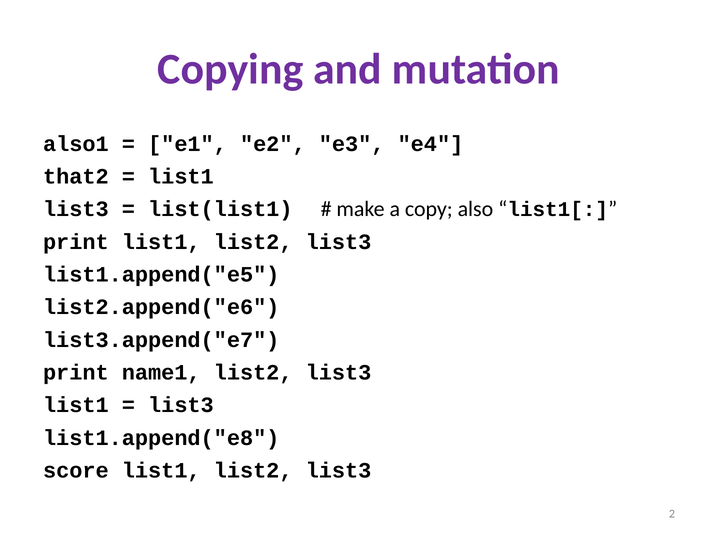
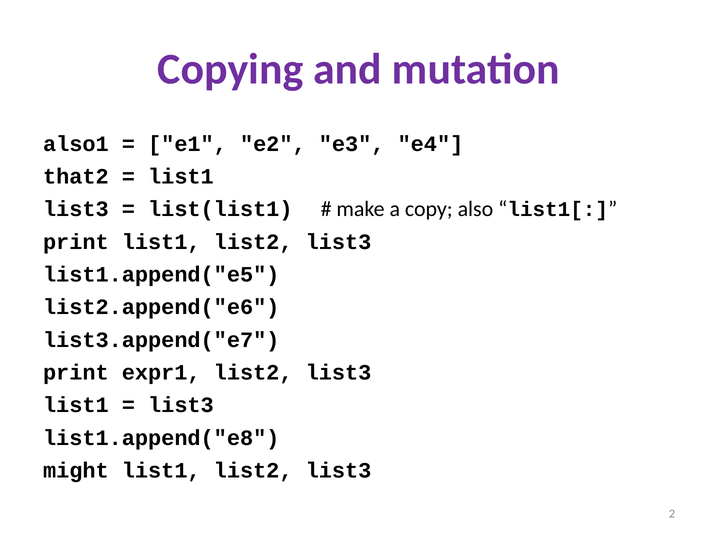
name1: name1 -> expr1 (161, 373)
score: score -> might (76, 471)
